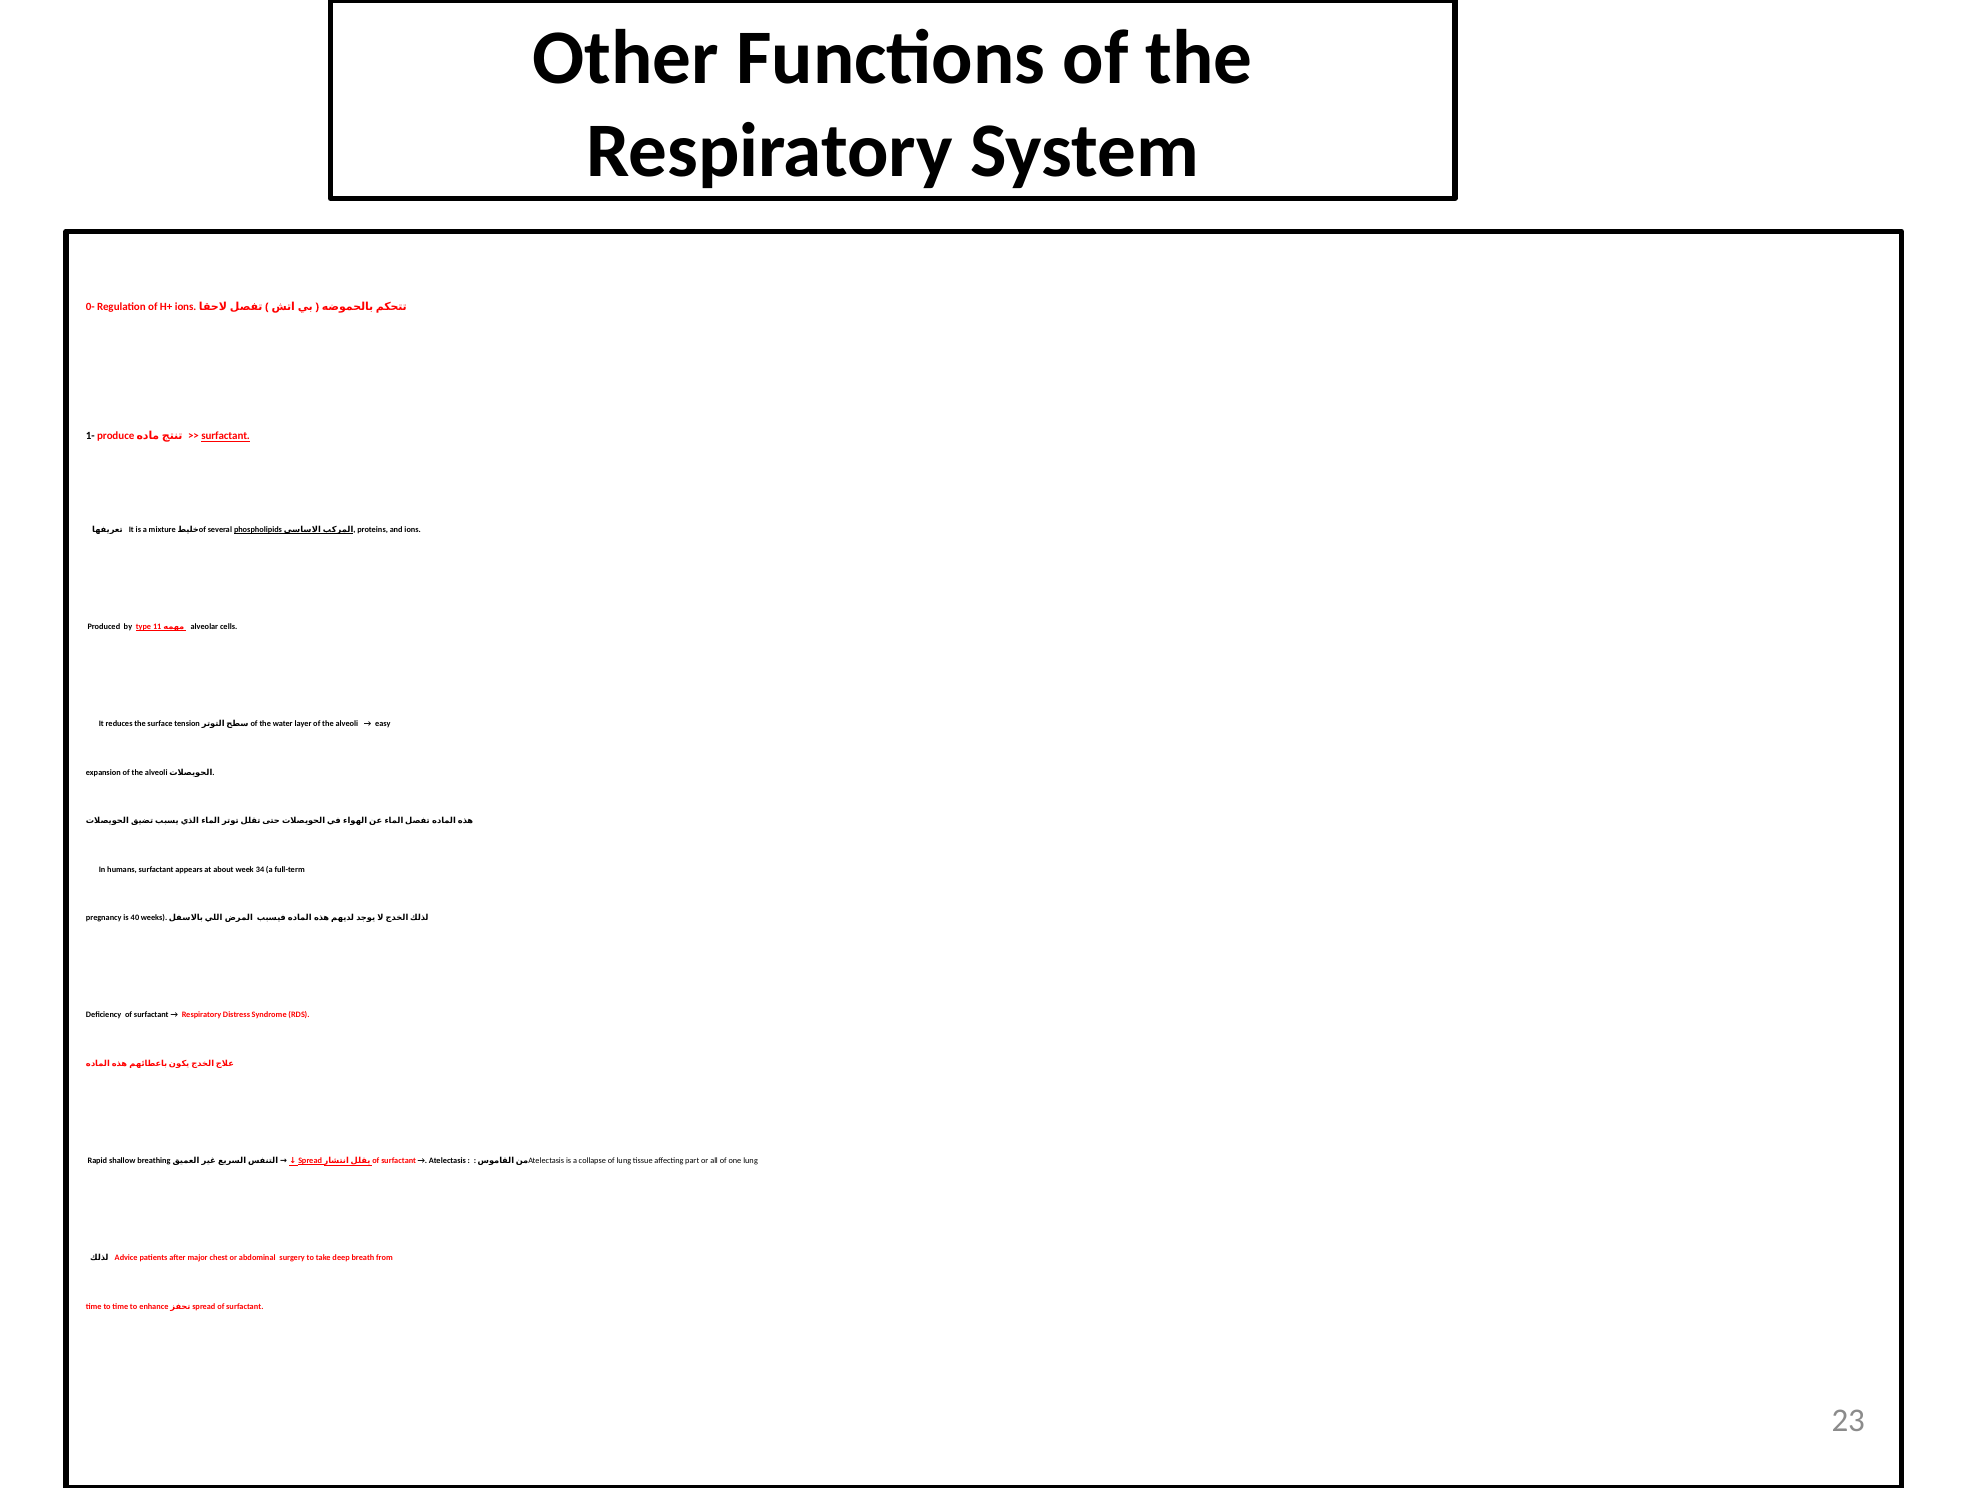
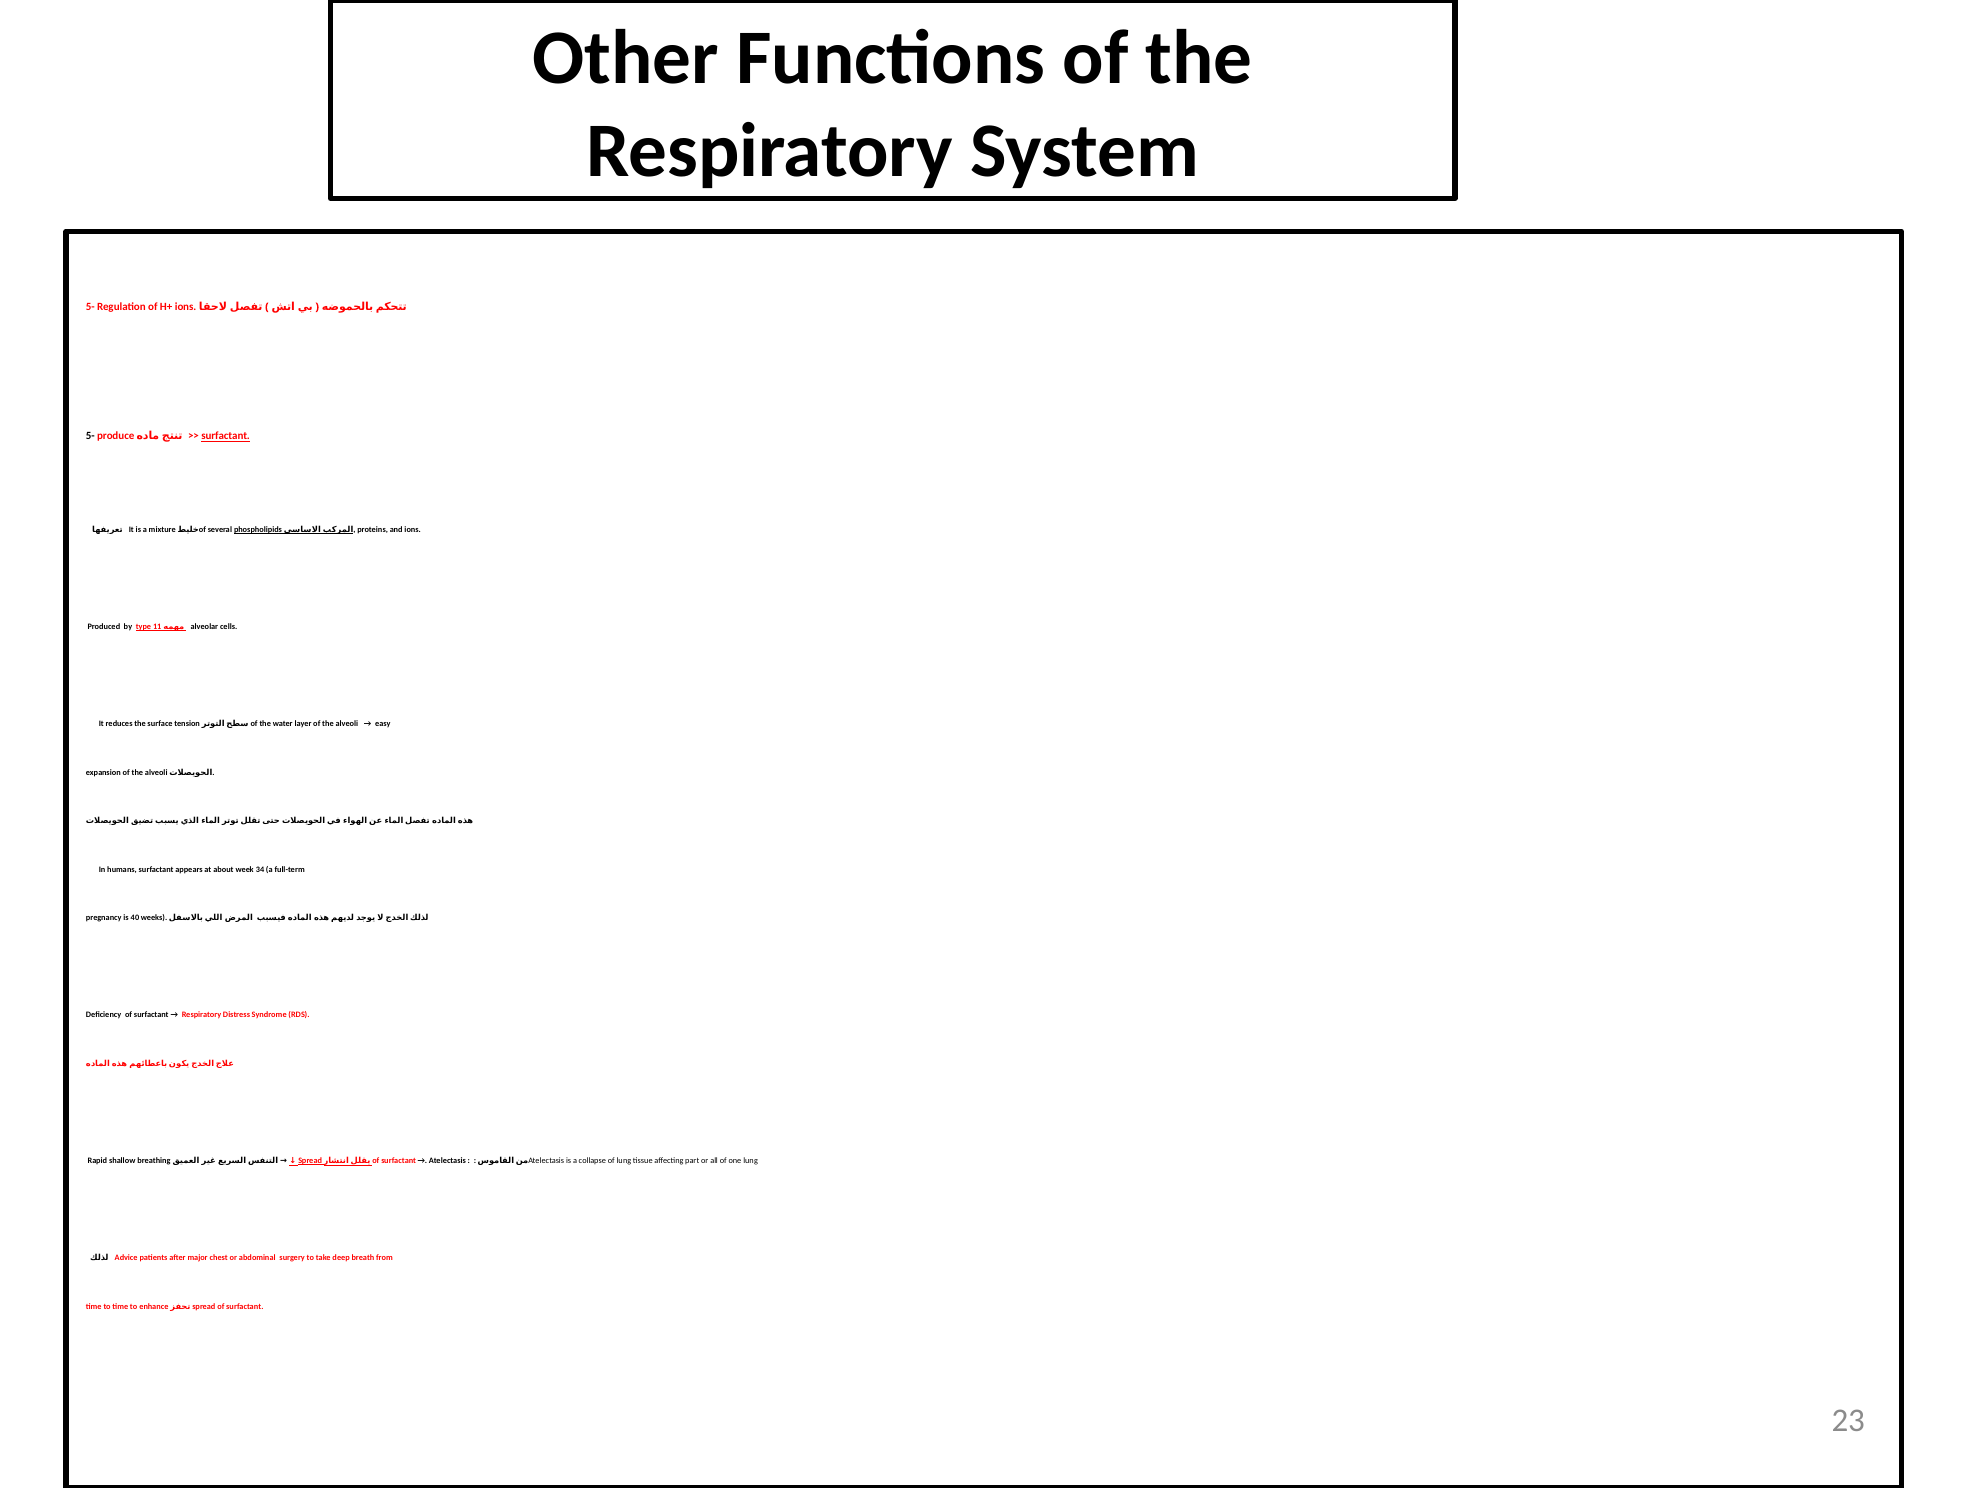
0-: 0- -> 5- (90, 307)
1-: 1- -> 5- (90, 436)
